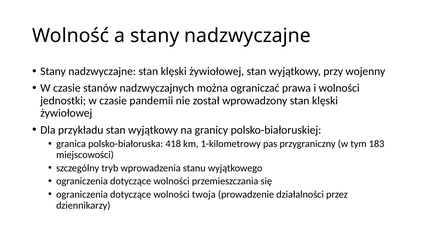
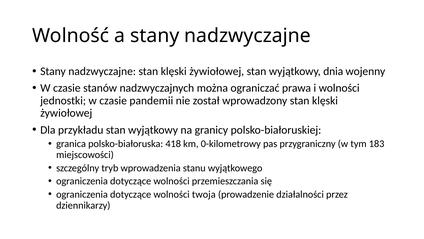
przy: przy -> dnia (333, 71)
1-kilometrowy: 1-kilometrowy -> 0-kilometrowy (231, 144)
